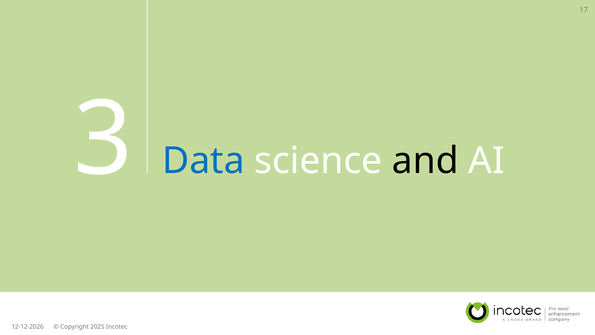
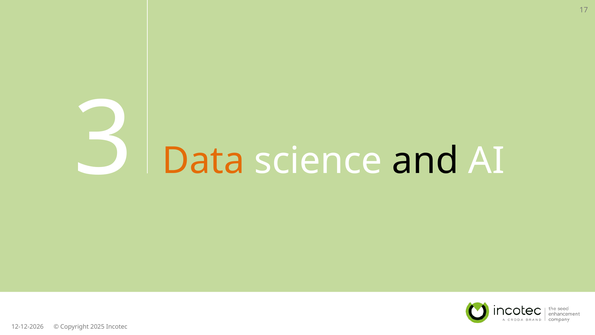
Data colour: blue -> orange (203, 161)
